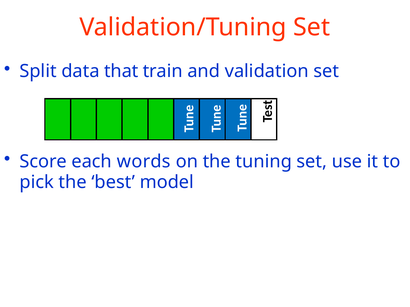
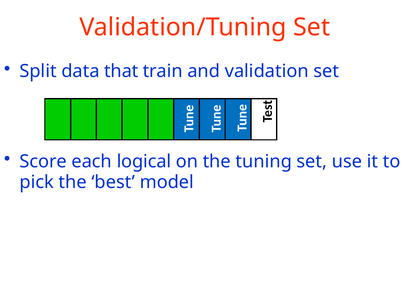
words: words -> logical (144, 162)
